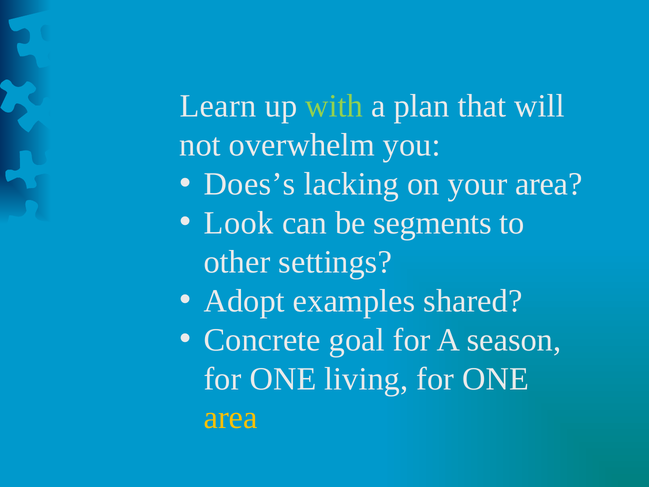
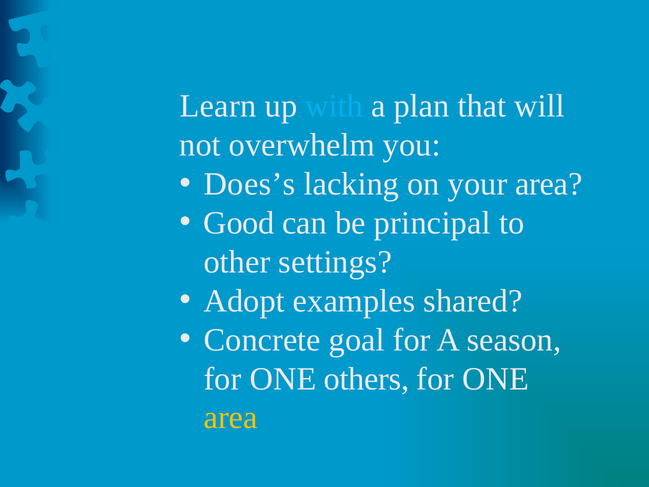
with colour: light green -> light blue (334, 106)
Look: Look -> Good (239, 223)
segments: segments -> principal (432, 223)
living: living -> others (366, 379)
